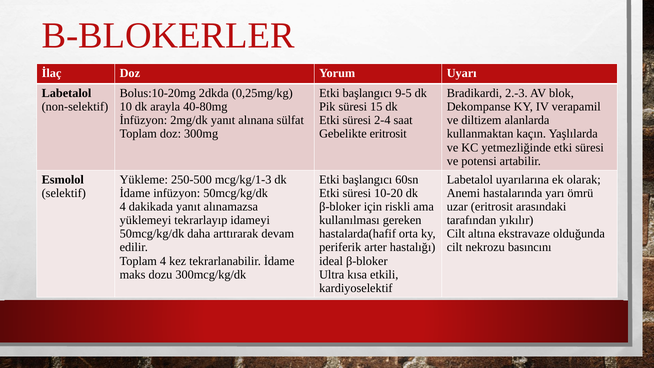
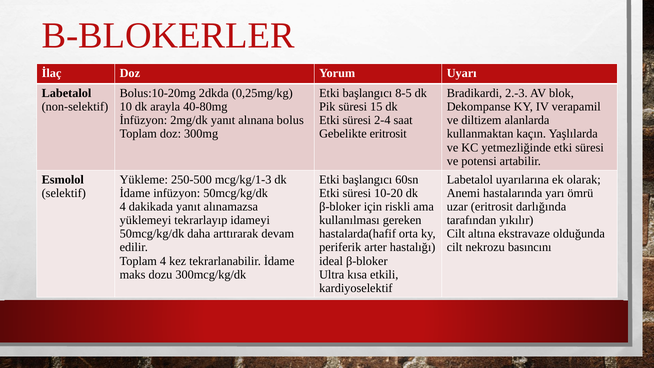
9-5: 9-5 -> 8-5 (403, 93)
sülfat: sülfat -> bolus (290, 120)
arasındaki: arasındaki -> darlığında (541, 207)
